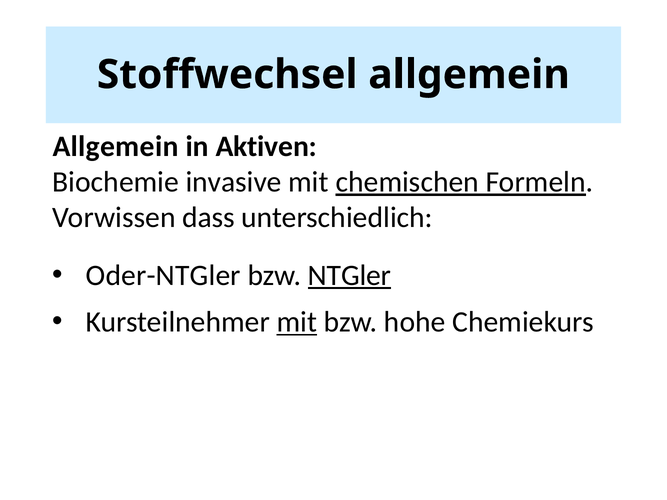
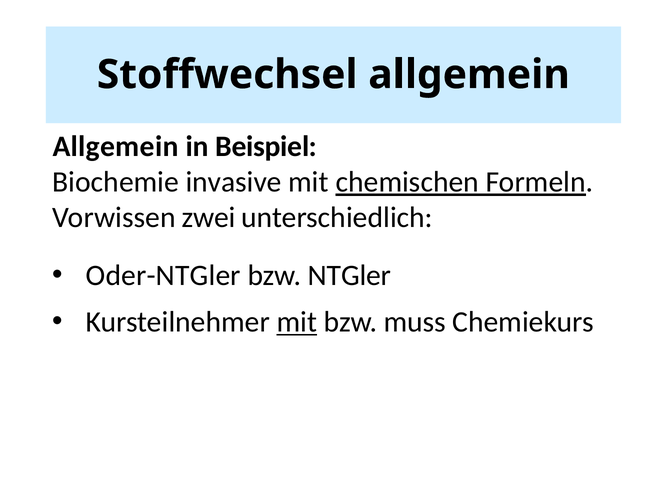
Aktiven: Aktiven -> Beispiel (266, 146)
dass: dass -> zwei (209, 218)
NTGler underline: present -> none (350, 275)
hohe: hohe -> muss (415, 322)
